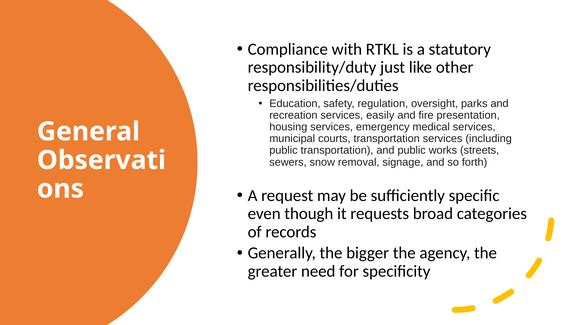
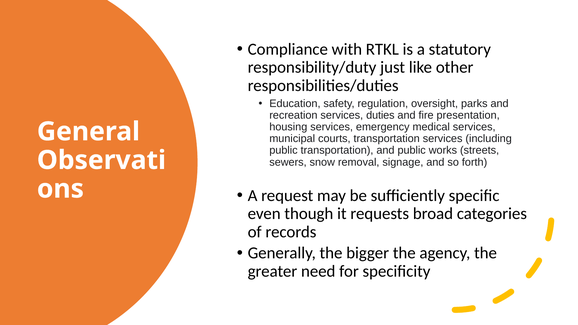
easily: easily -> duties (380, 115)
